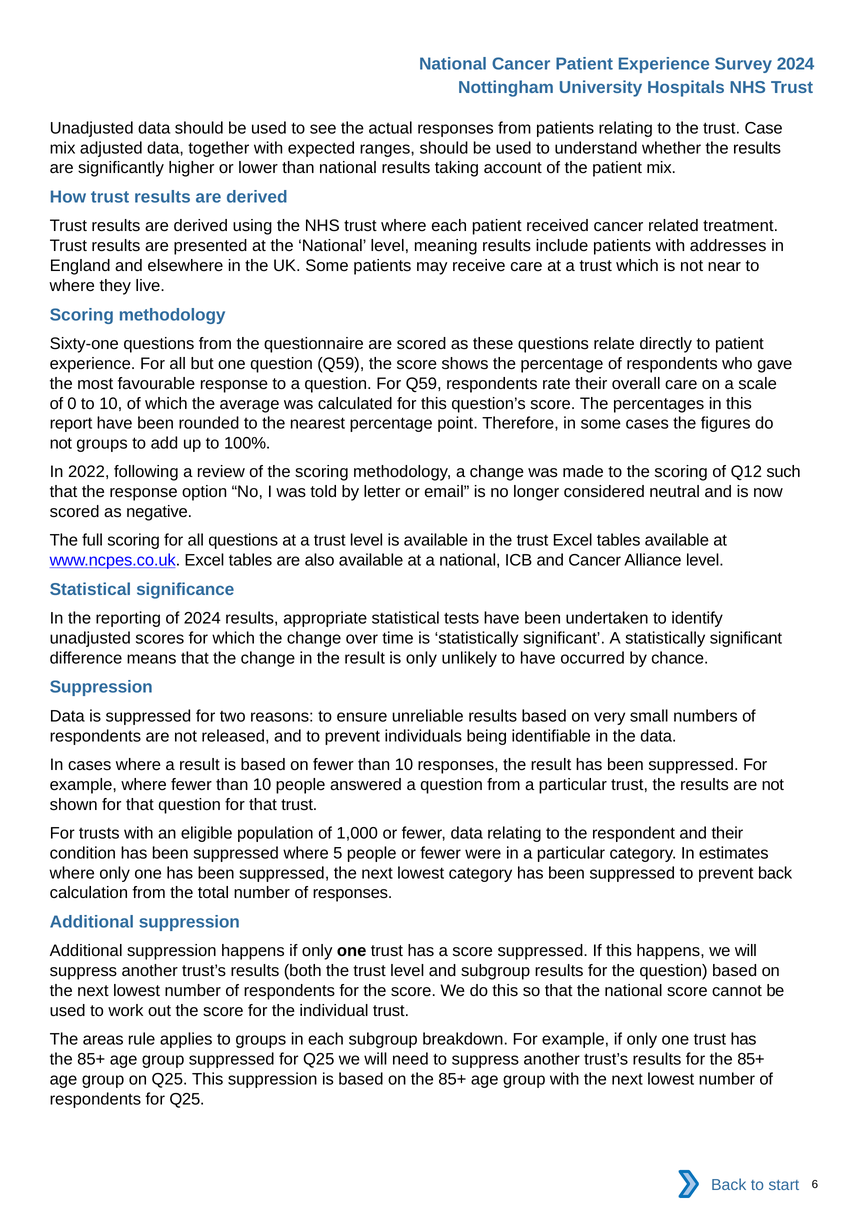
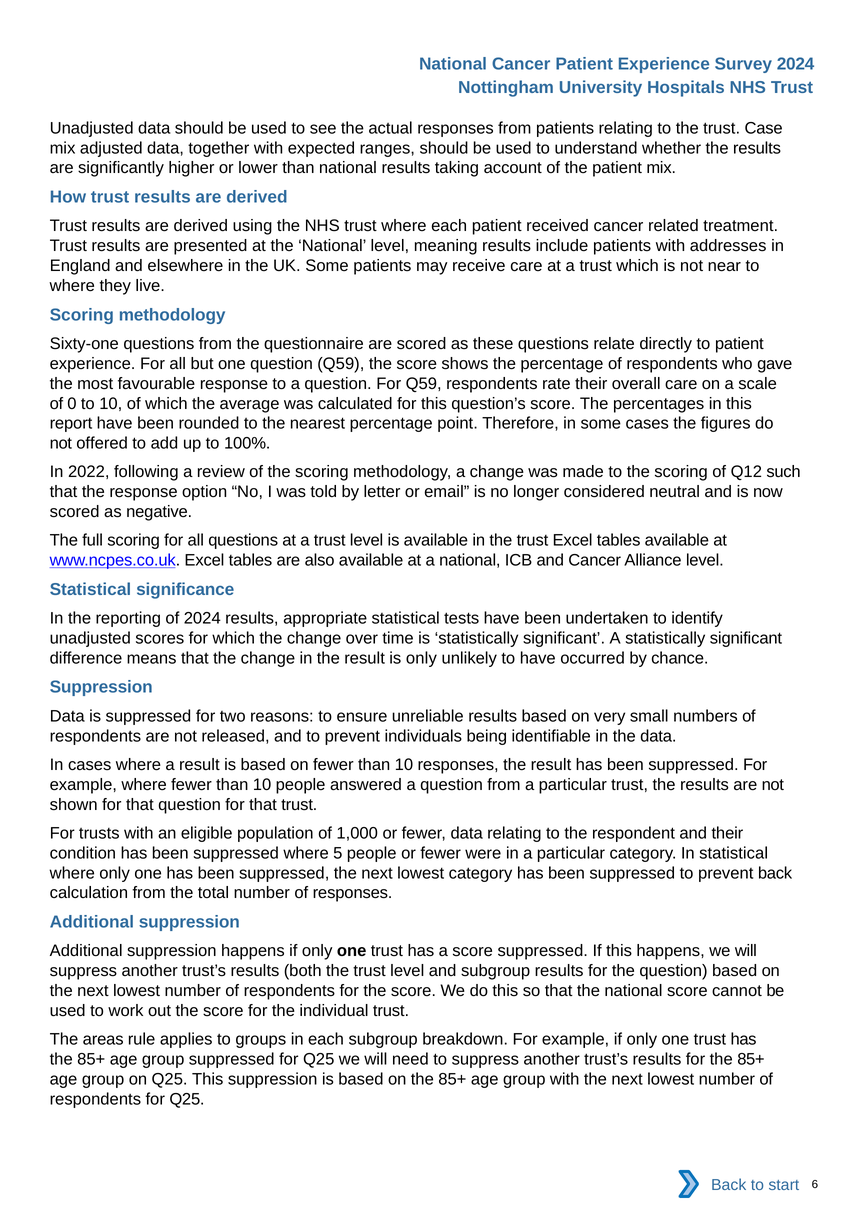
not groups: groups -> offered (102, 443)
In estimates: estimates -> statistical (734, 853)
